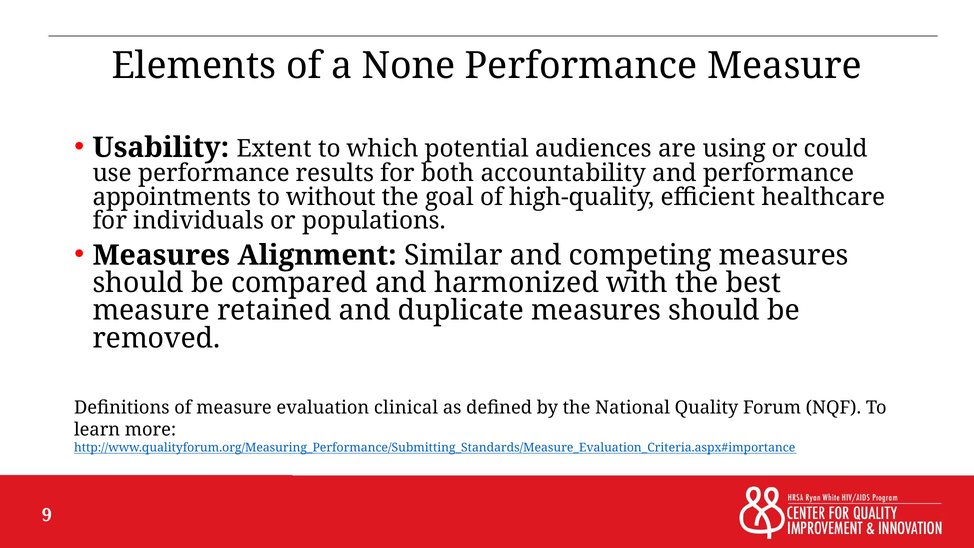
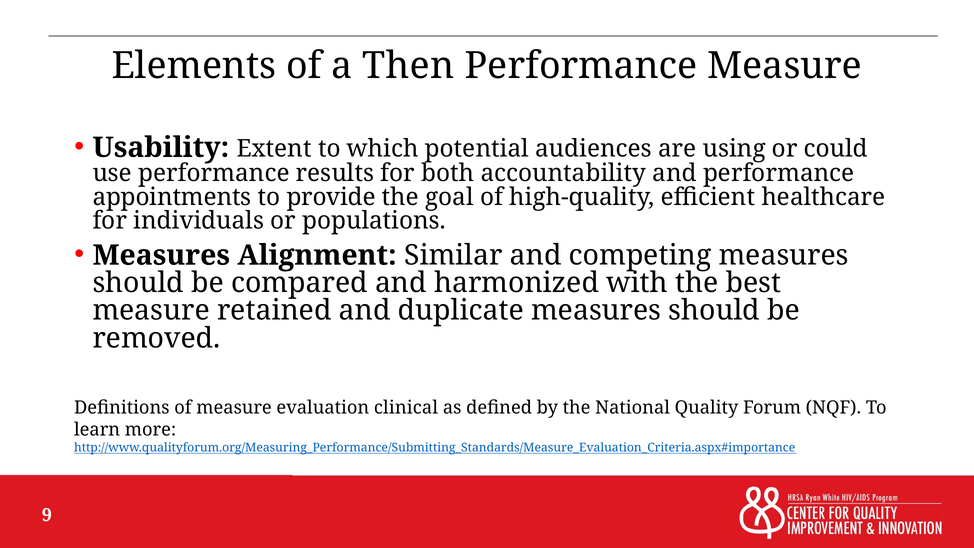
None: None -> Then (408, 66)
without: without -> provide (331, 197)
